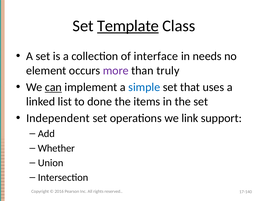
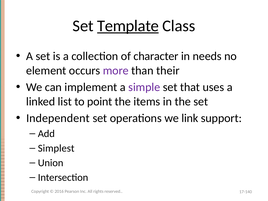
interface: interface -> character (156, 56)
truly: truly -> their (168, 71)
can underline: present -> none (53, 87)
simple colour: blue -> purple (144, 87)
done: done -> point (100, 101)
Whether: Whether -> Simplest (56, 148)
